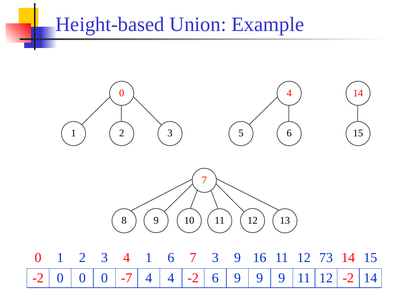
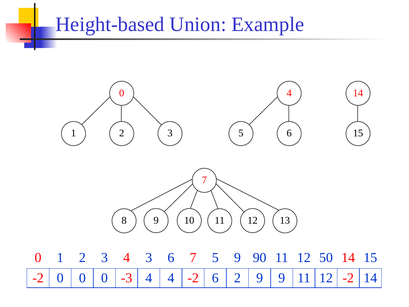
4 1: 1 -> 3 (149, 257)
7 3: 3 -> 5 (215, 257)
16: 16 -> 90 (260, 257)
73: 73 -> 50 (326, 257)
-7: -7 -> -3 (127, 278)
6 9: 9 -> 2 (237, 278)
